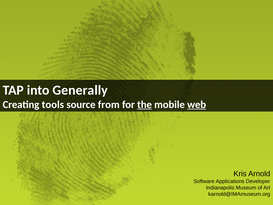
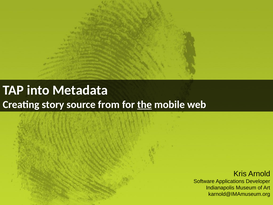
Generally: Generally -> Metadata (80, 90)
tools: tools -> story (53, 104)
web underline: present -> none (197, 104)
